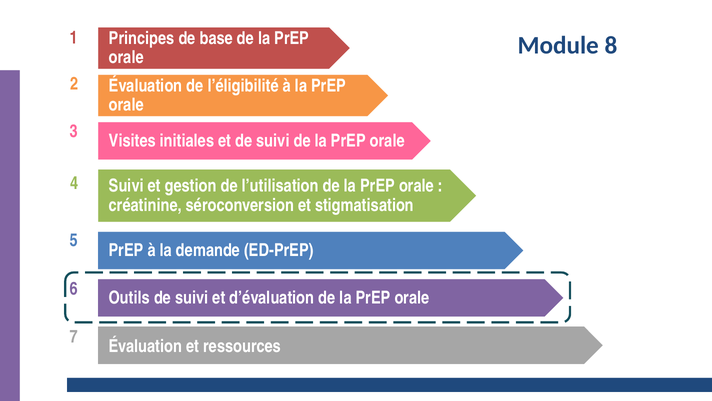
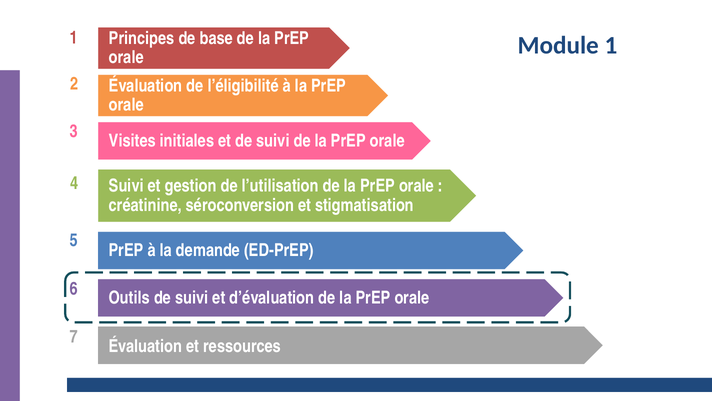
Module 8: 8 -> 1 (611, 45)
